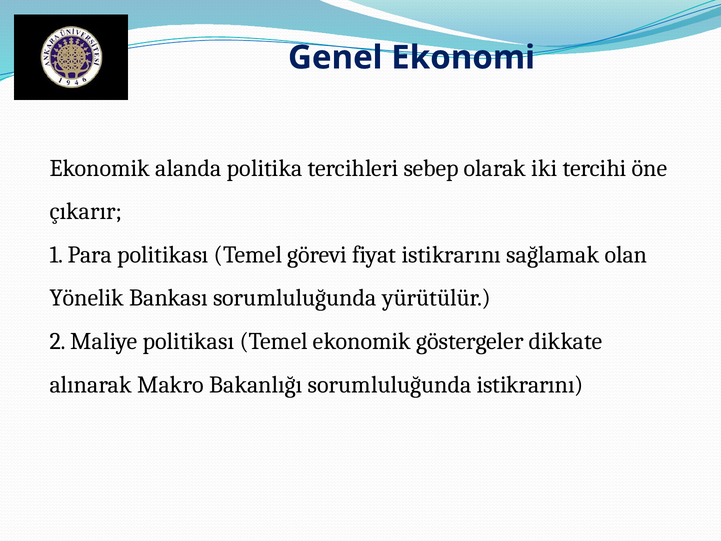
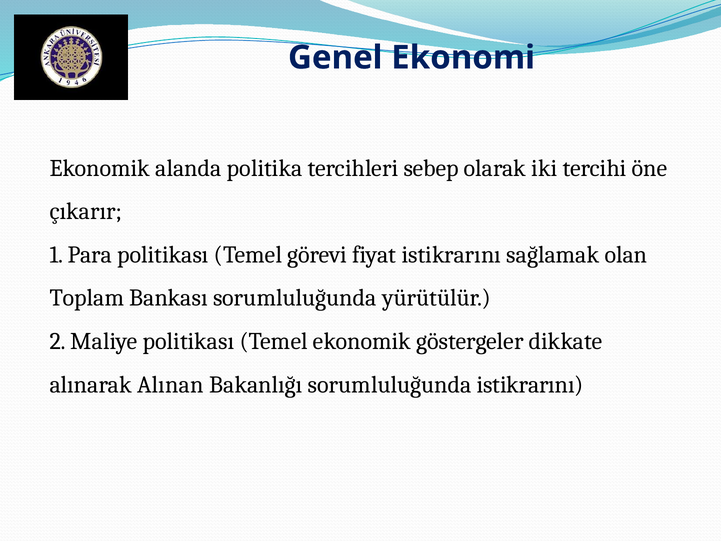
Yönelik: Yönelik -> Toplam (87, 298)
Makro: Makro -> Alınan (170, 384)
